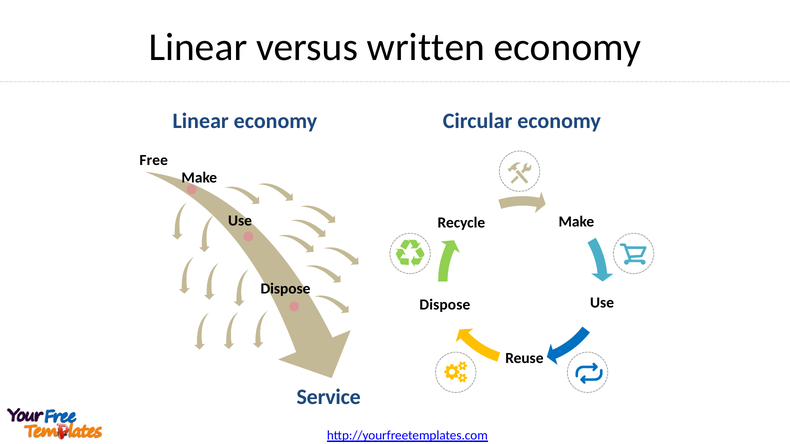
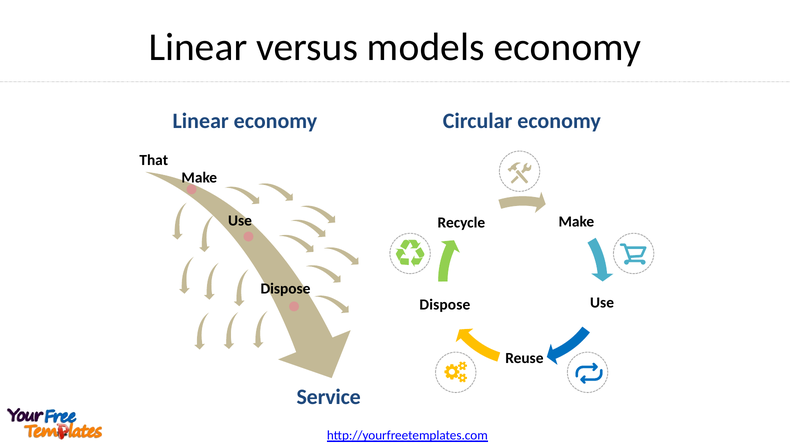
written: written -> models (426, 47)
Free: Free -> That (154, 160)
